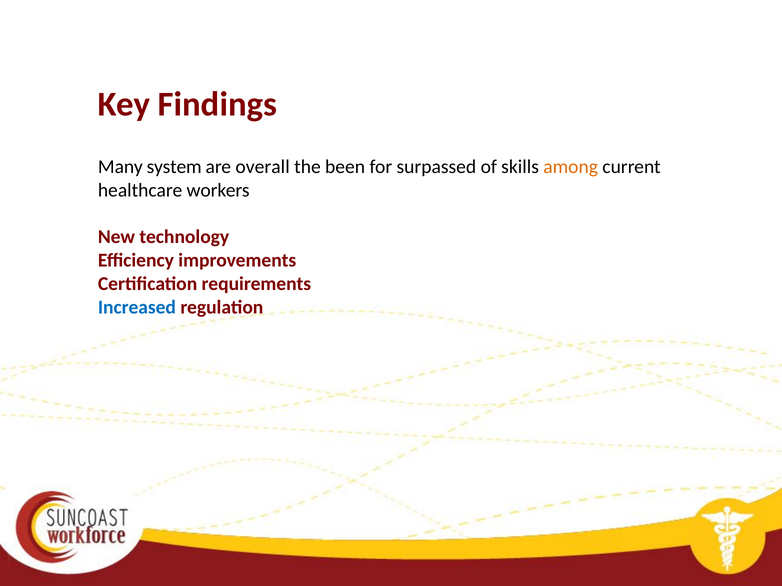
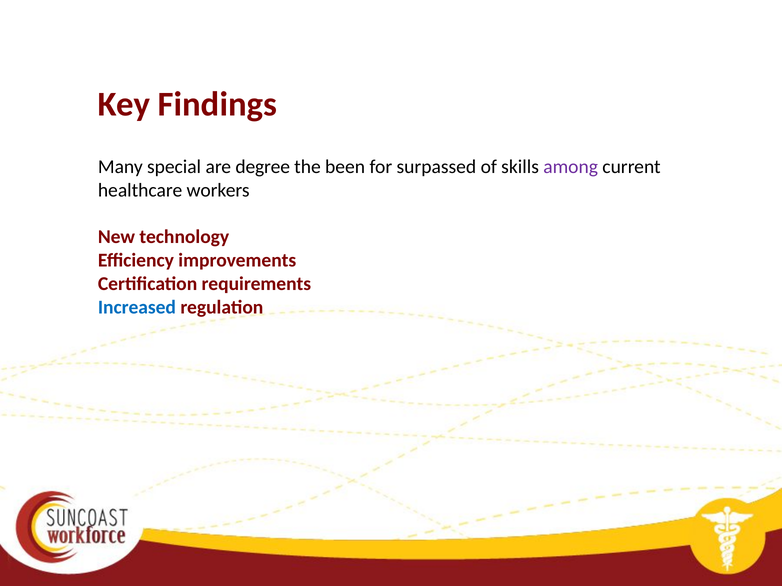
system: system -> special (174, 167)
overall: overall -> degree (263, 167)
among colour: orange -> purple (571, 167)
